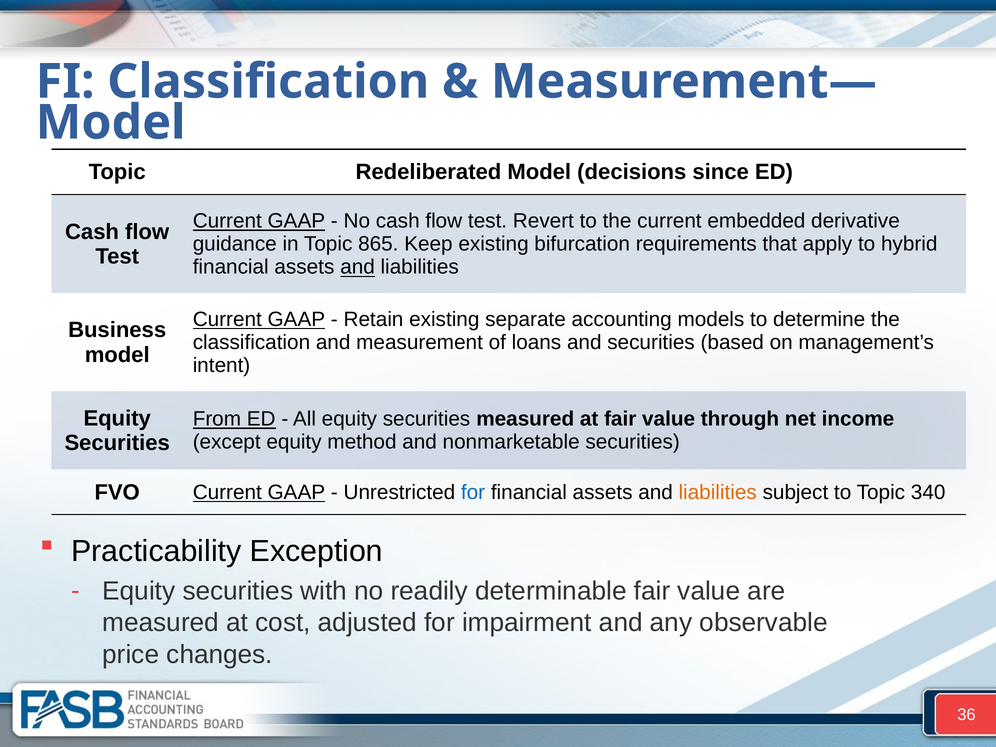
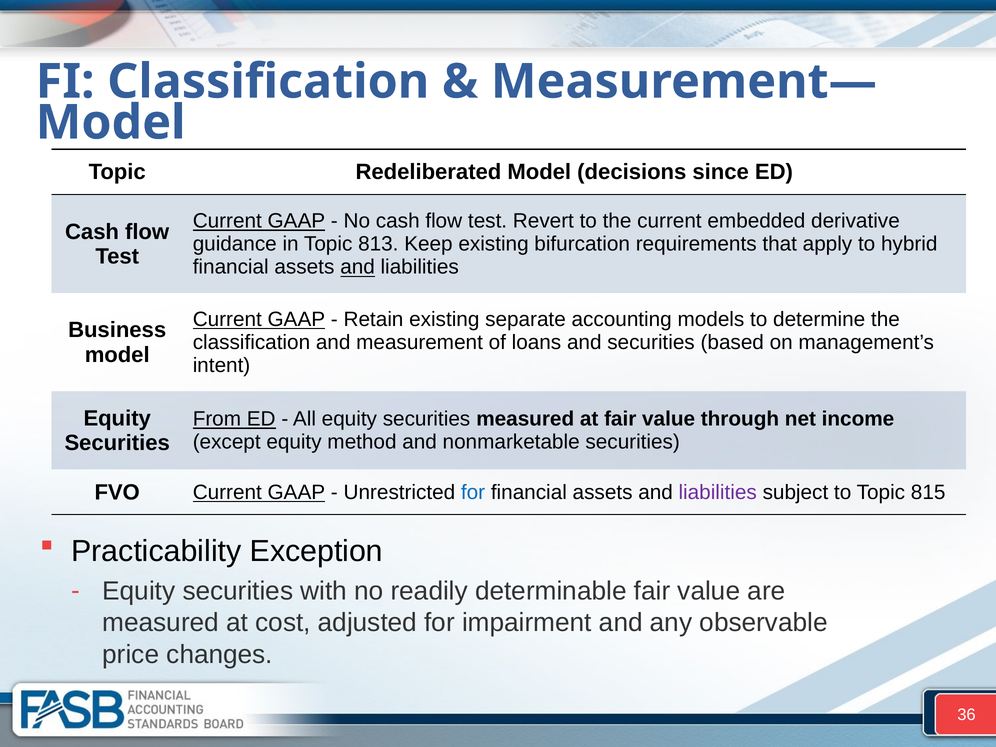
865: 865 -> 813 (378, 244)
liabilities colour: orange -> purple (718, 492)
340: 340 -> 815 (928, 492)
